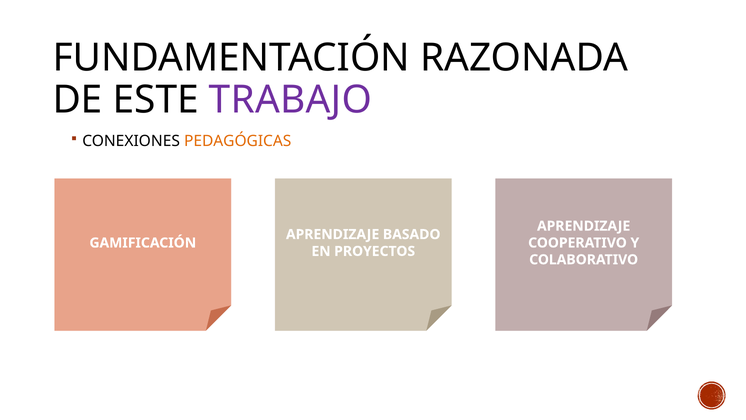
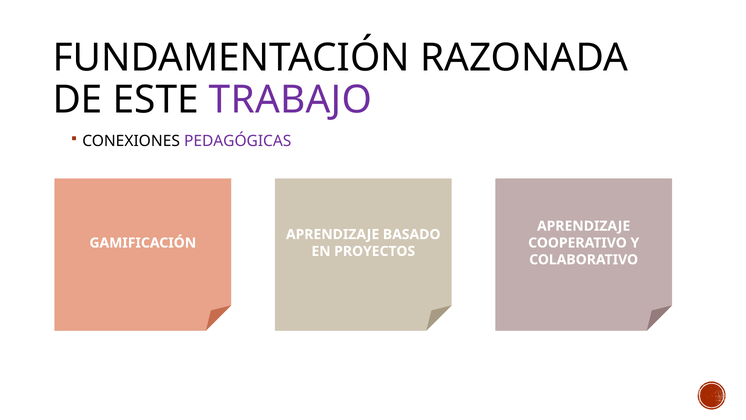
PEDAGÓGICAS colour: orange -> purple (238, 141)
